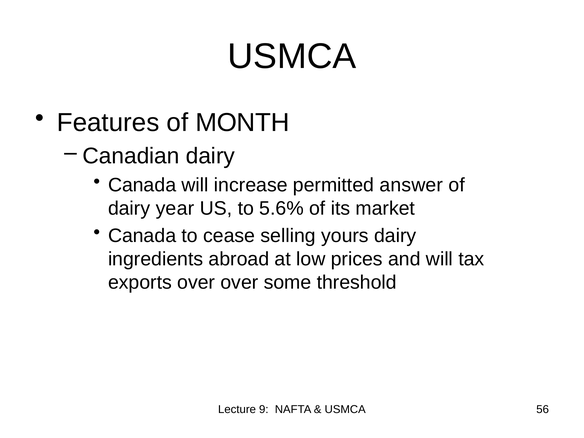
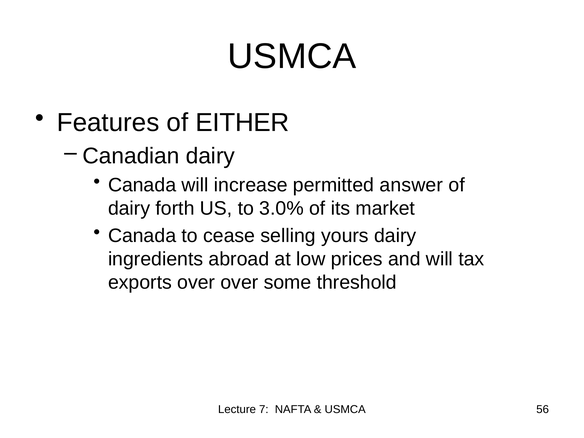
MONTH: MONTH -> EITHER (242, 123)
year: year -> forth (175, 208)
5.6%: 5.6% -> 3.0% (281, 208)
9: 9 -> 7 (264, 409)
